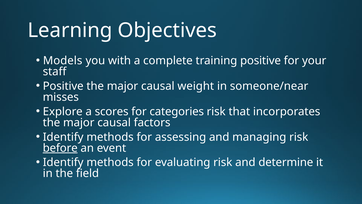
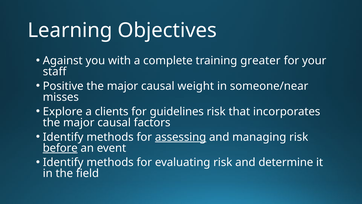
Models: Models -> Against (63, 61)
training positive: positive -> greater (260, 61)
scores: scores -> clients (112, 111)
categories: categories -> guidelines (177, 111)
assessing underline: none -> present (181, 137)
